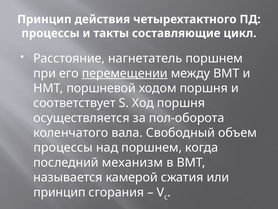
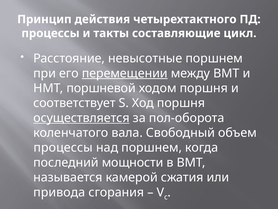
нагнетатель: нагнетатель -> невысотные (145, 58)
осуществляется underline: none -> present (81, 118)
механизм: механизм -> мощности (133, 162)
принцип: принцип -> привода (59, 192)
